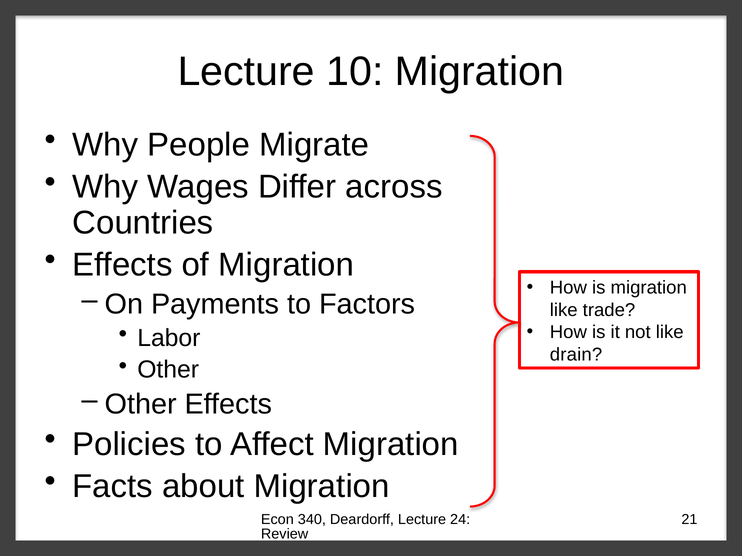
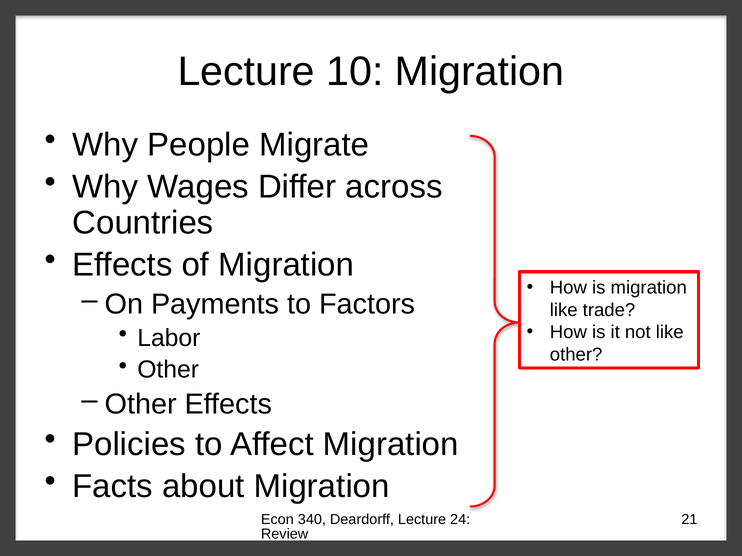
drain: drain -> other (576, 355)
